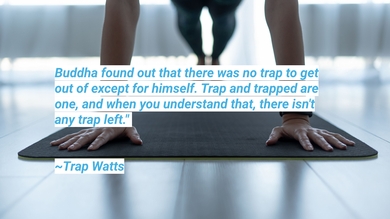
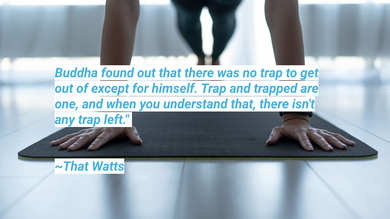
~Trap: ~Trap -> ~That (72, 167)
